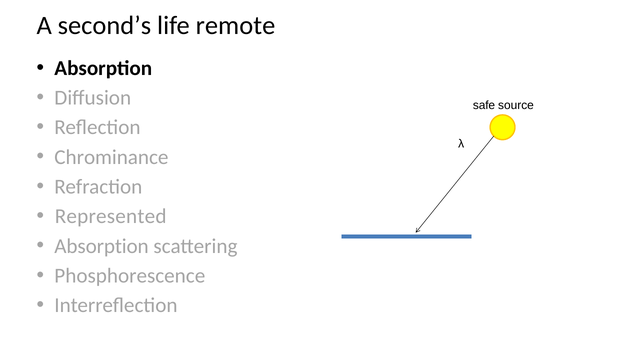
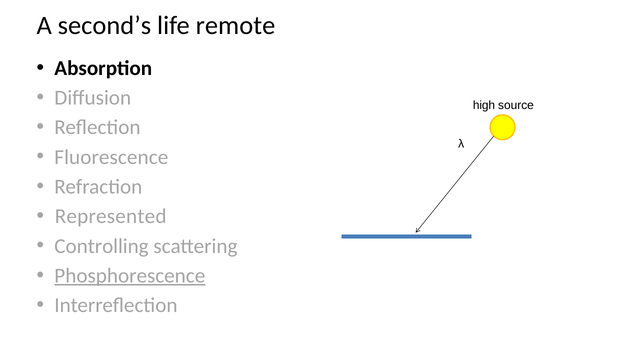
safe: safe -> high (484, 106)
Chrominance: Chrominance -> Fluorescence (111, 157)
Absorption: Absorption -> Controlling (102, 246)
Phosphorescence underline: none -> present (130, 276)
